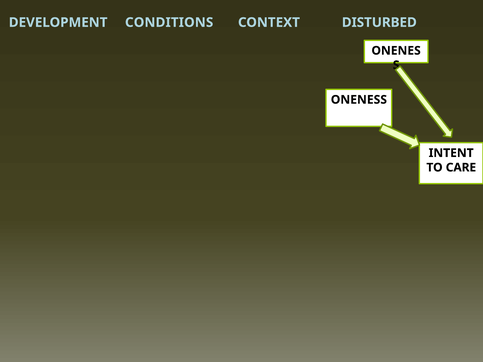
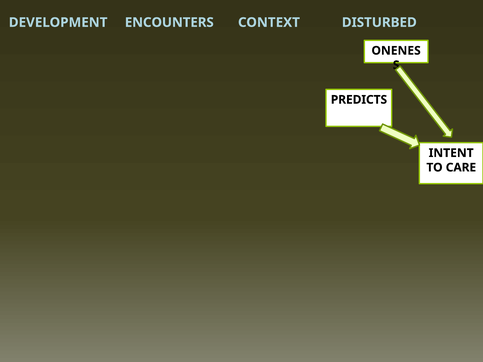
CONDITIONS: CONDITIONS -> ENCOUNTERS (169, 22)
ONENESS: ONENESS -> PREDICTS (359, 100)
